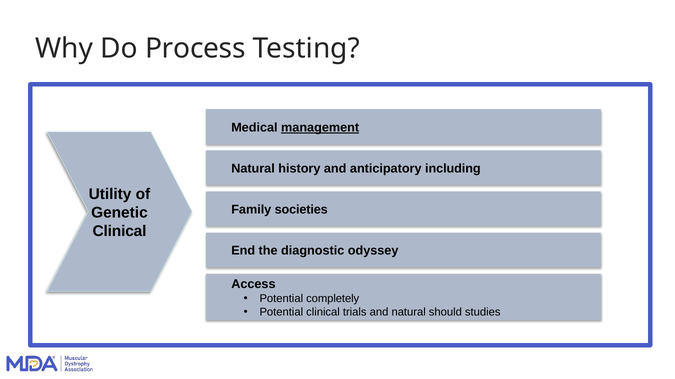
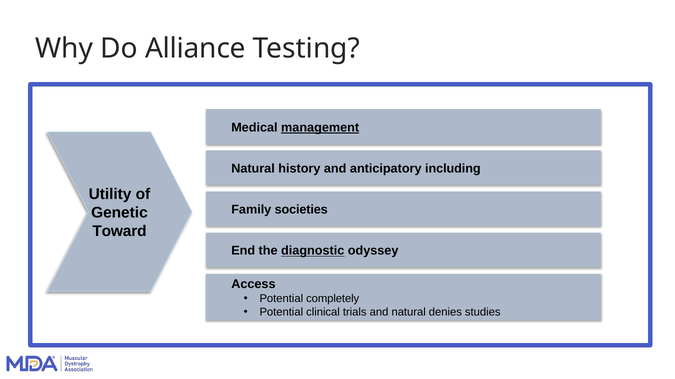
Process: Process -> Alliance (195, 49)
Clinical: Clinical -> Toward (120, 232)
diagnostic underline: none -> present (313, 251)
should: should -> denies (445, 313)
